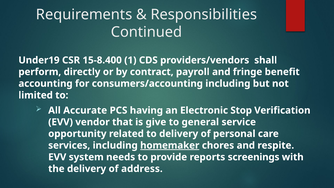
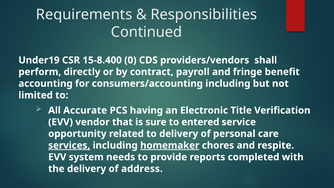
1: 1 -> 0 (130, 60)
Stop: Stop -> Title (241, 110)
give: give -> sure (156, 122)
general: general -> entered (200, 122)
services underline: none -> present (69, 145)
screenings: screenings -> completed (254, 157)
